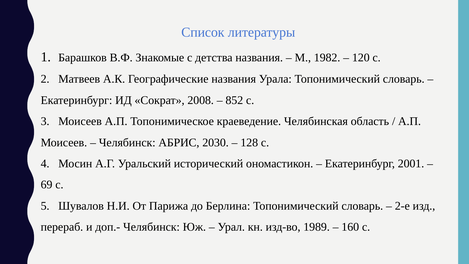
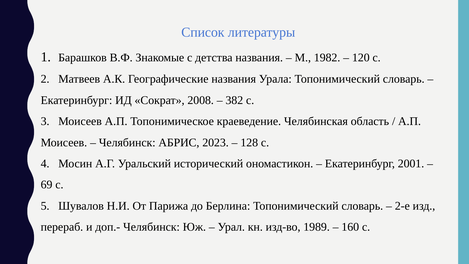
852: 852 -> 382 (234, 100)
2030: 2030 -> 2023 (216, 142)
